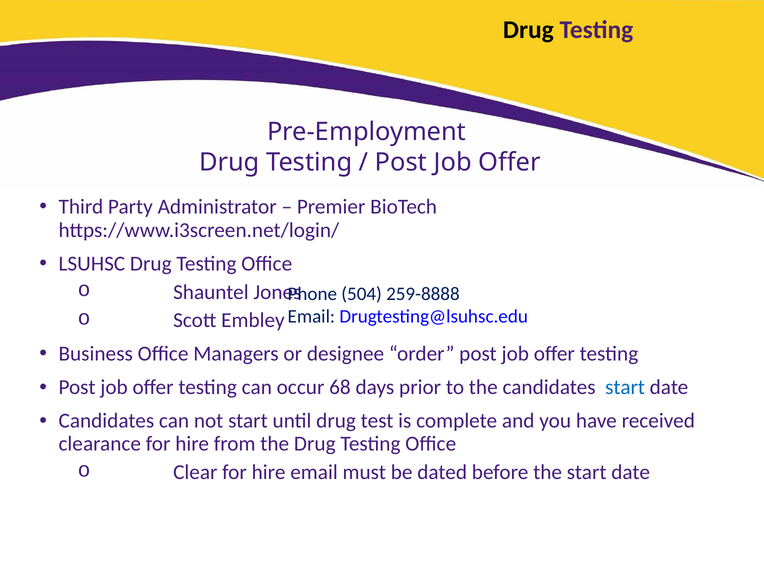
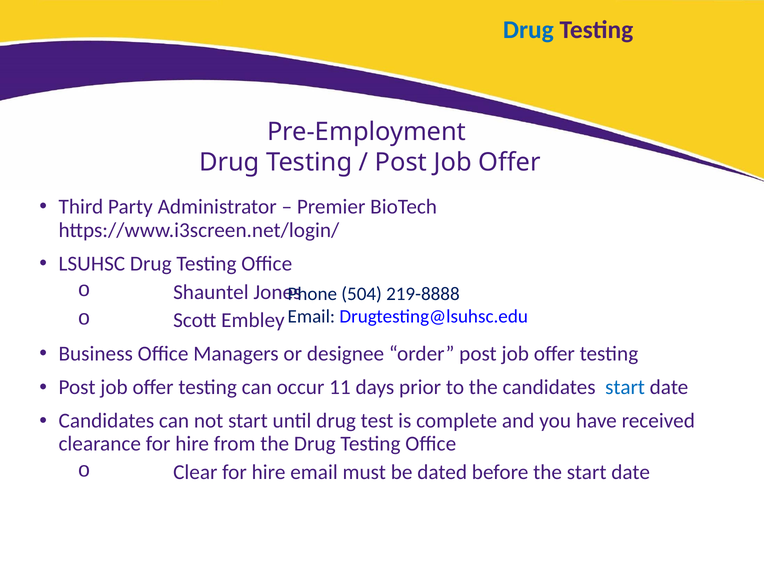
Drug colour: black -> blue (528, 30)
259-8888: 259-8888 -> 219-8888 (423, 294)
68: 68 -> 11 (340, 387)
